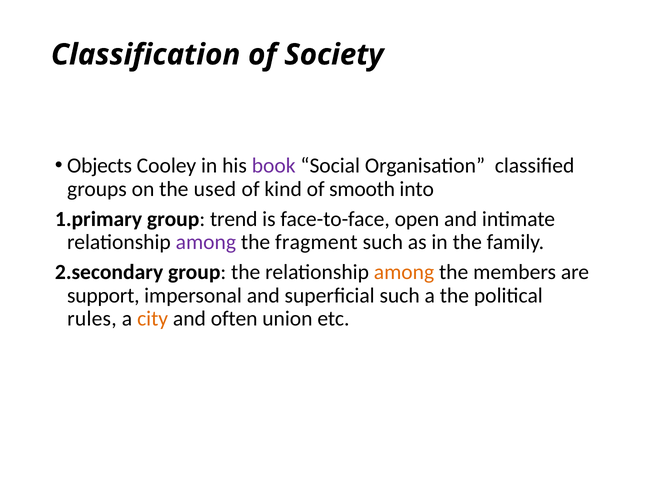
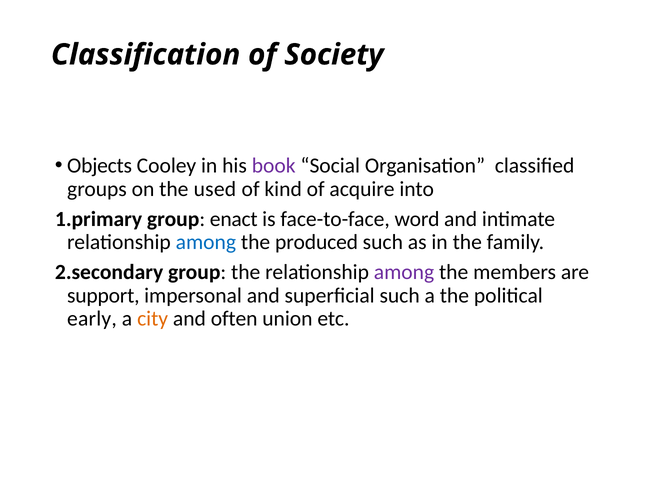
smooth: smooth -> acquire (362, 189)
trend: trend -> enact (234, 219)
open: open -> word (417, 219)
among colour: purple -> blue (206, 242)
fragment: fragment -> produced (317, 242)
among colour: orange -> purple (404, 272)
rules: rules -> early (92, 319)
